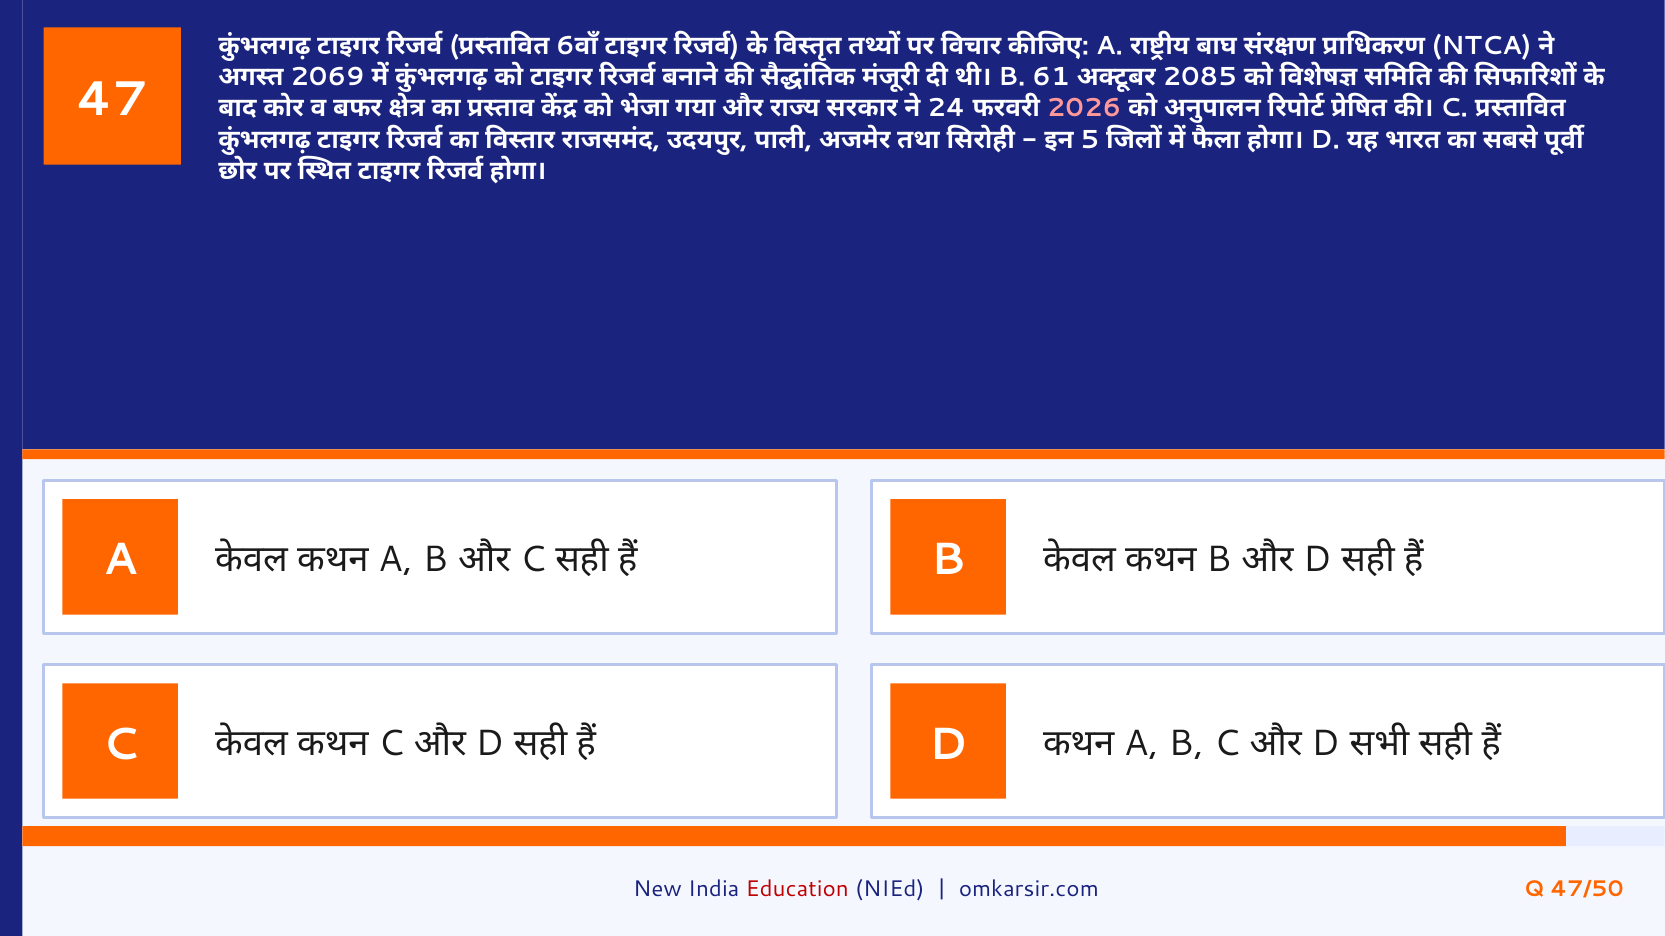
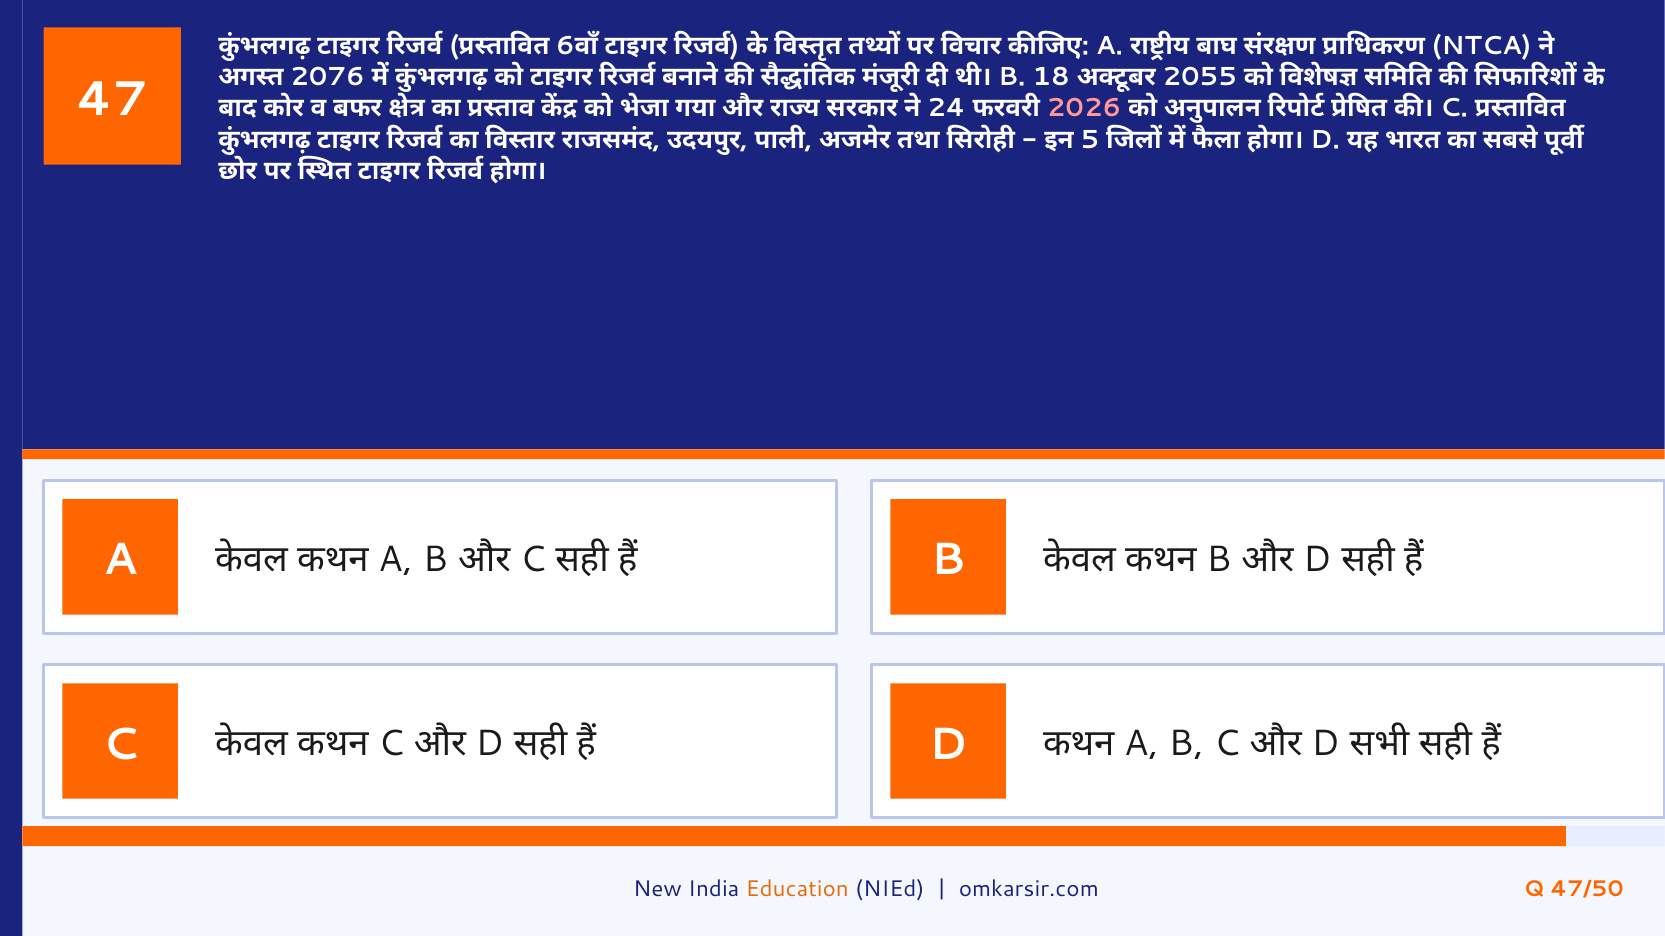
2069: 2069 -> 2076 (328, 77)
61: 61 -> 18 (1051, 77)
2085: 2085 -> 2055 (1200, 77)
Education colour: red -> orange (797, 889)
